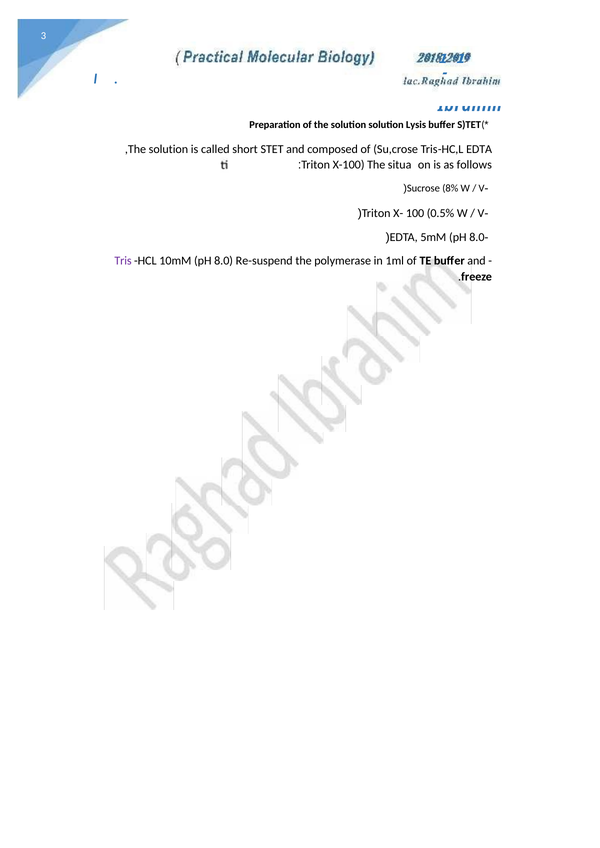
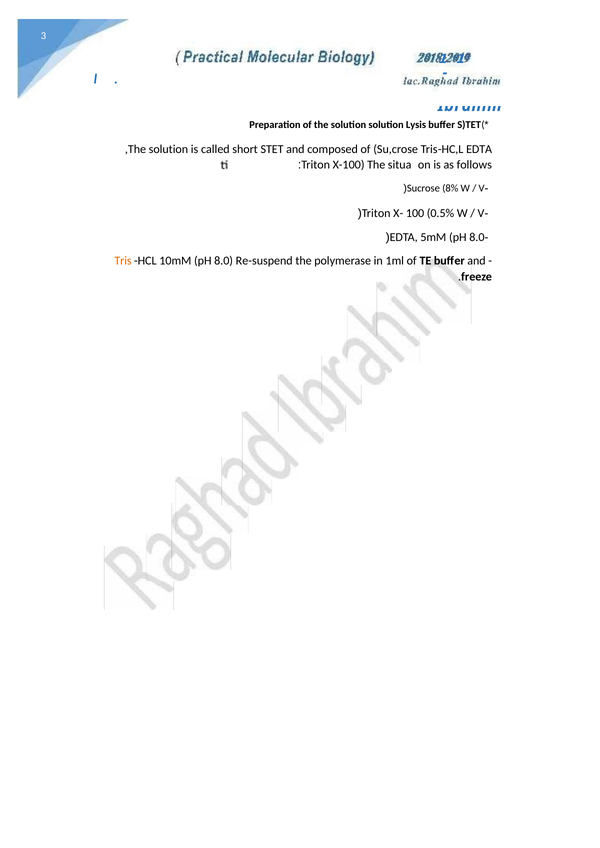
Tris colour: purple -> orange (123, 261)
